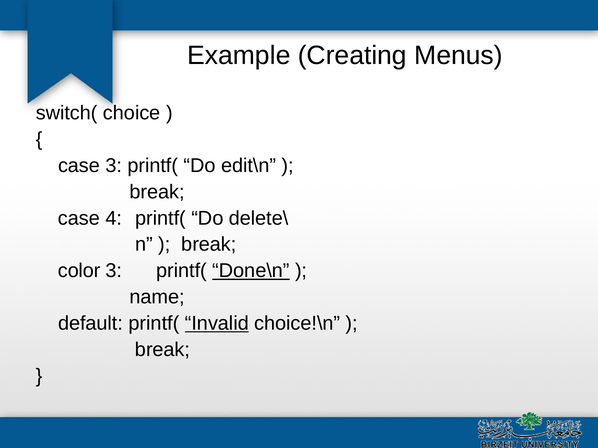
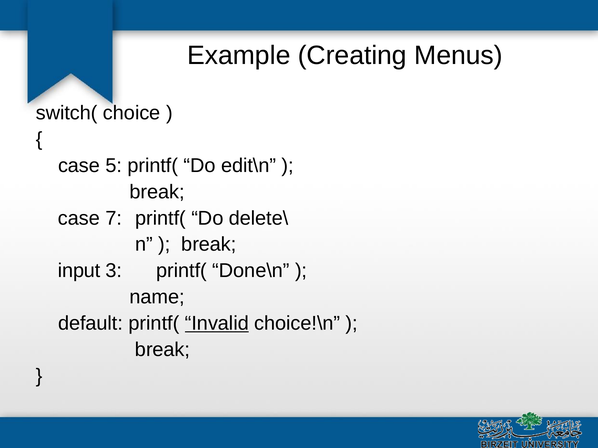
case 3: 3 -> 5 (114, 166)
4: 4 -> 7 (114, 218)
color: color -> input (79, 271)
Done\n underline: present -> none (251, 271)
